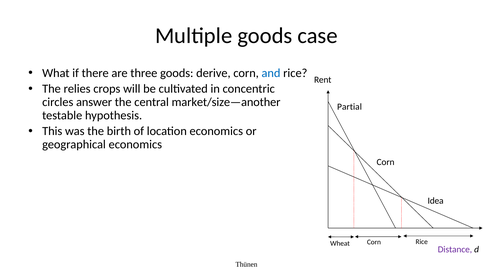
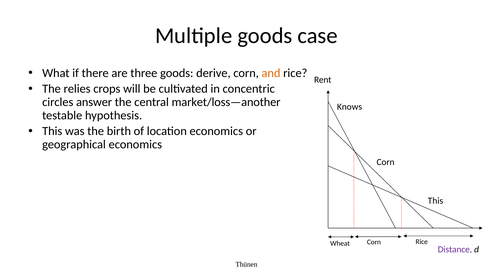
and colour: blue -> orange (271, 73)
market/size—another: market/size—another -> market/loss—another (226, 102)
Partial: Partial -> Knows (350, 107)
Idea: Idea -> This (436, 201)
